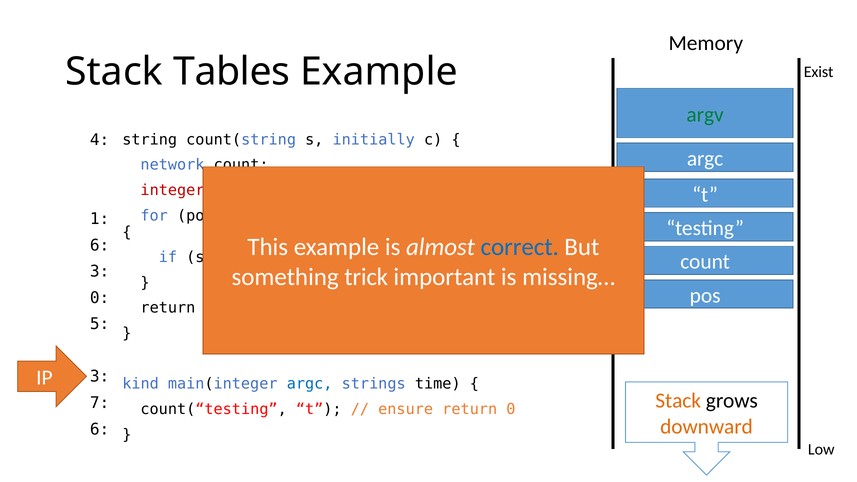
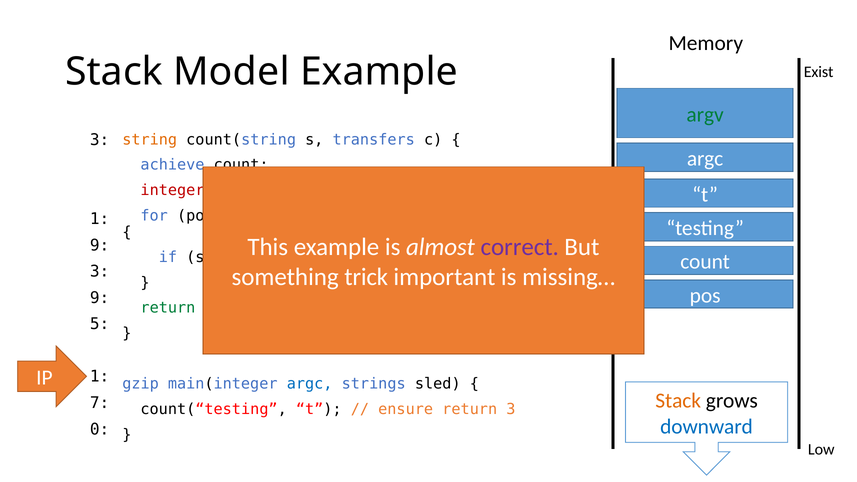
Tables: Tables -> Model (231, 72)
string colour: black -> orange (150, 140)
initially: initially -> transfers (374, 140)
4: 4 -> 3 (100, 140)
network: network -> achieve (172, 165)
correct colour: blue -> purple (520, 247)
6: 6 -> 9 (100, 245)
0: 0 -> 9 (100, 298)
return colour: black -> green (168, 308)
3: 3 -> 1 (100, 377)
kind: kind -> gzip (141, 384)
time: time -> sled (438, 384)
return 0: 0 -> 3 (511, 409)
downward colour: orange -> blue (707, 427)
6: 6 -> 0 (100, 429)
